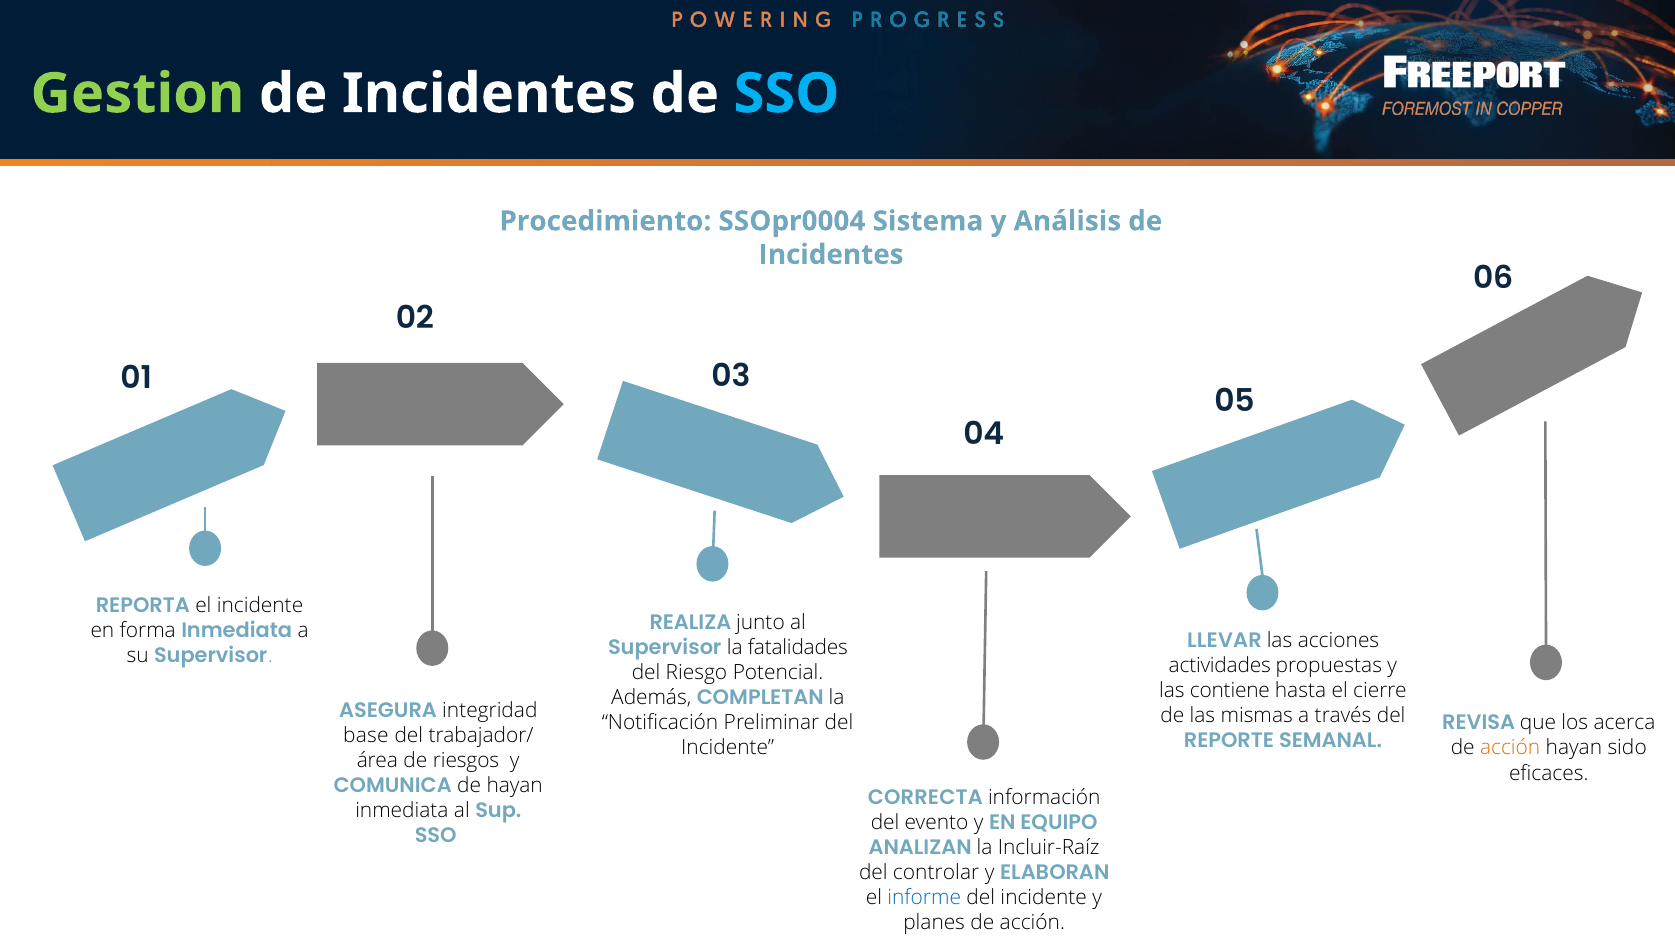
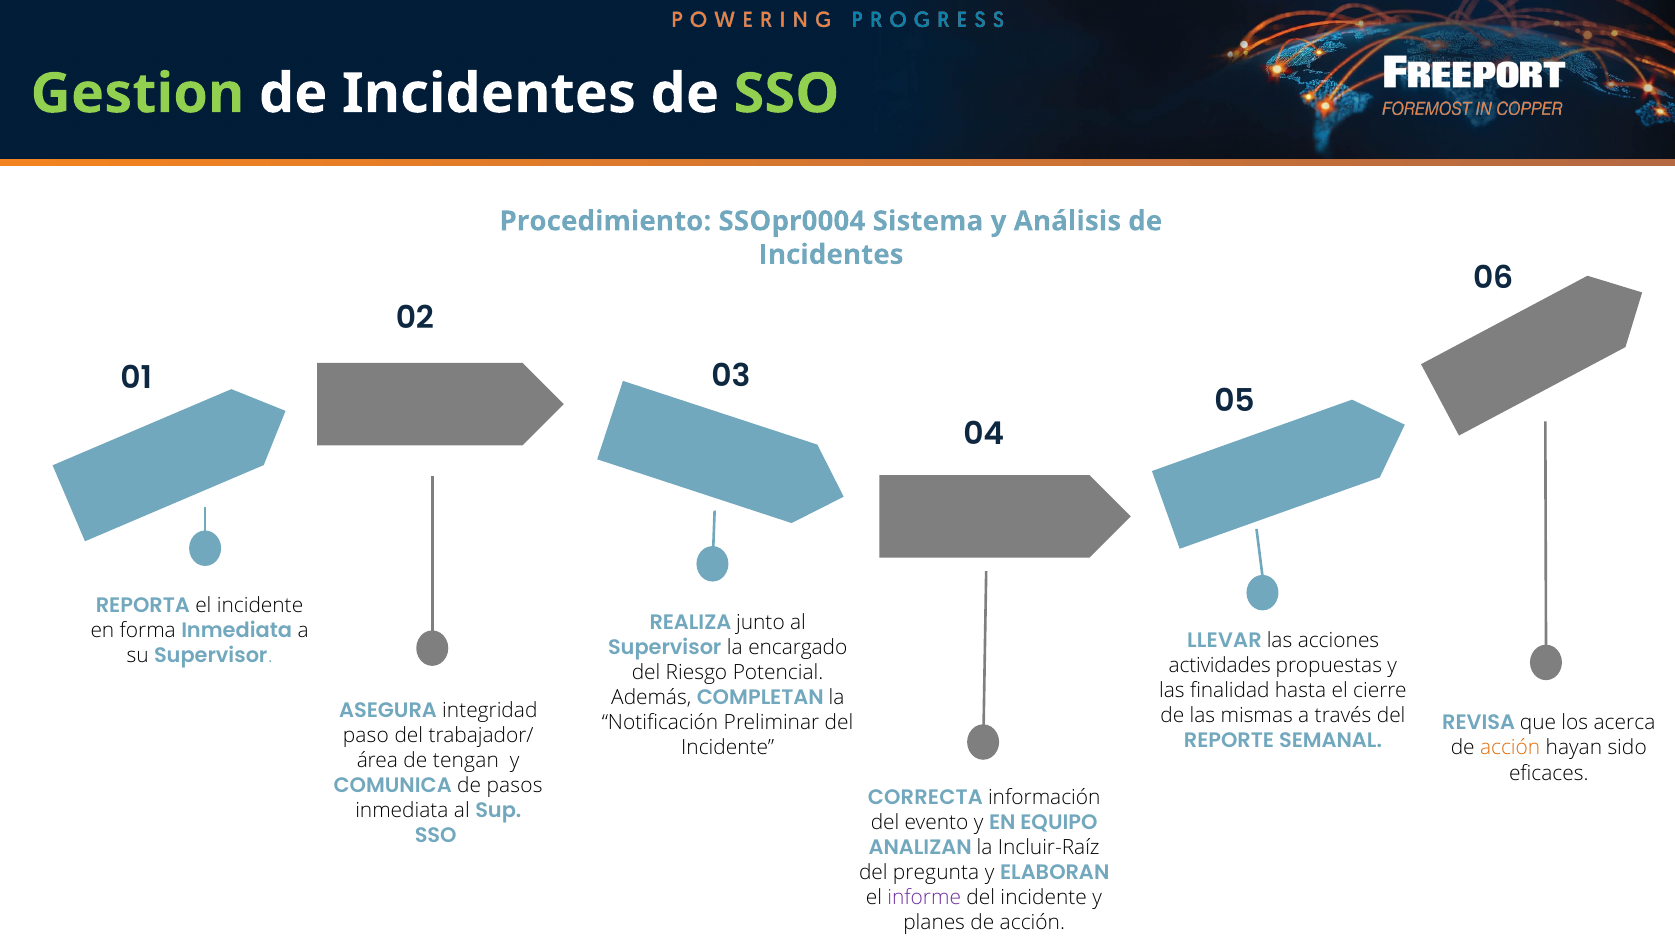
SSO colour: light blue -> light green (786, 94)
fatalidades: fatalidades -> encargado (798, 648)
contiene: contiene -> finalidad (1230, 691)
base: base -> paso (366, 735)
riesgos: riesgos -> tengan (466, 761)
de hayan: hayan -> pasos (515, 786)
controlar: controlar -> pregunta (936, 873)
informe colour: blue -> purple (924, 898)
